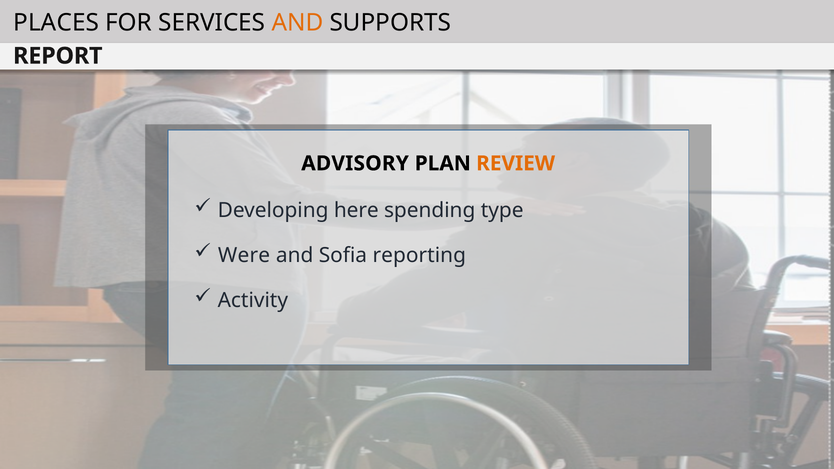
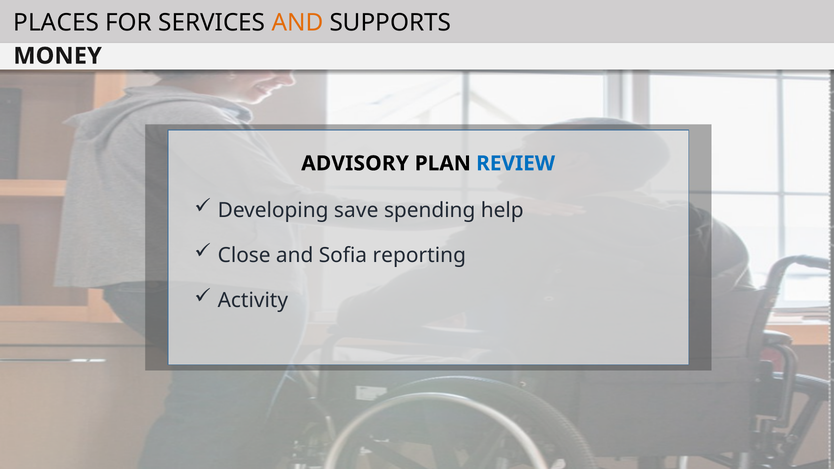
REPORT: REPORT -> MONEY (58, 56)
REVIEW colour: orange -> blue (516, 163)
here: here -> save (356, 211)
type: type -> help (502, 211)
Were: Were -> Close (244, 256)
